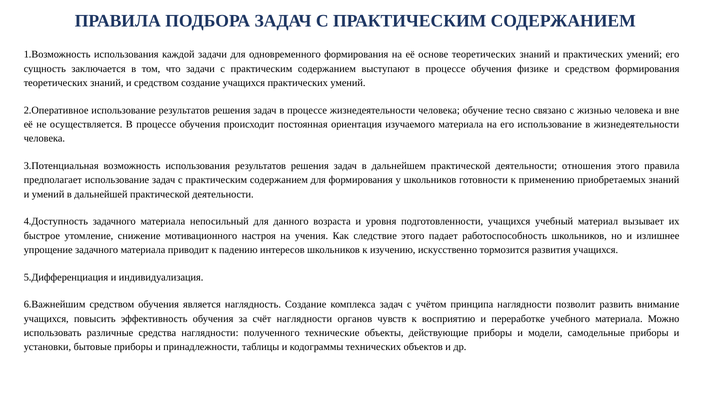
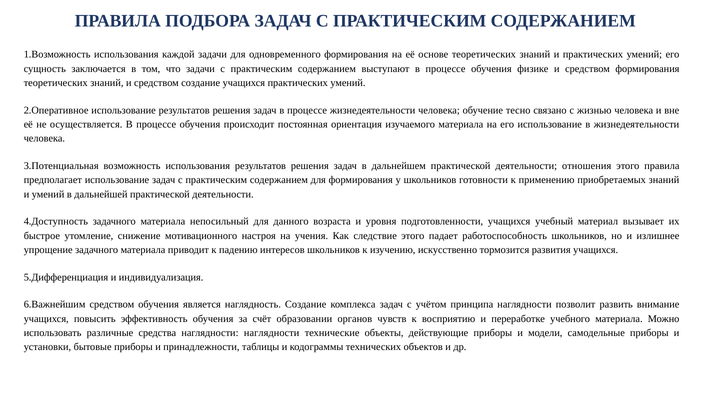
счёт наглядности: наглядности -> образовании (304, 318)
наглядности полученного: полученного -> наглядности (272, 332)
